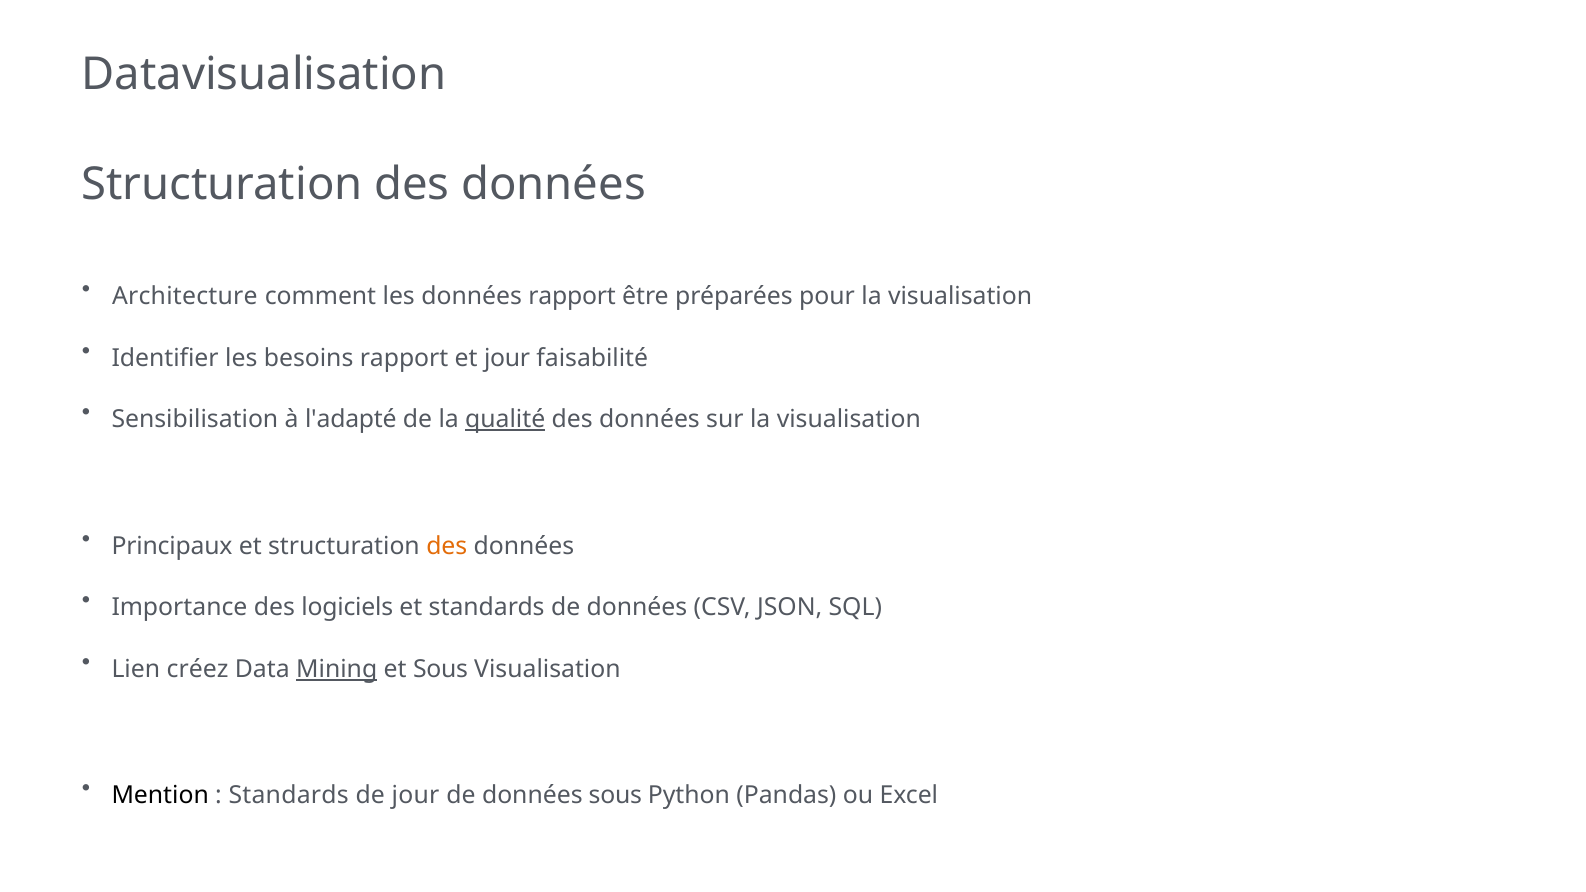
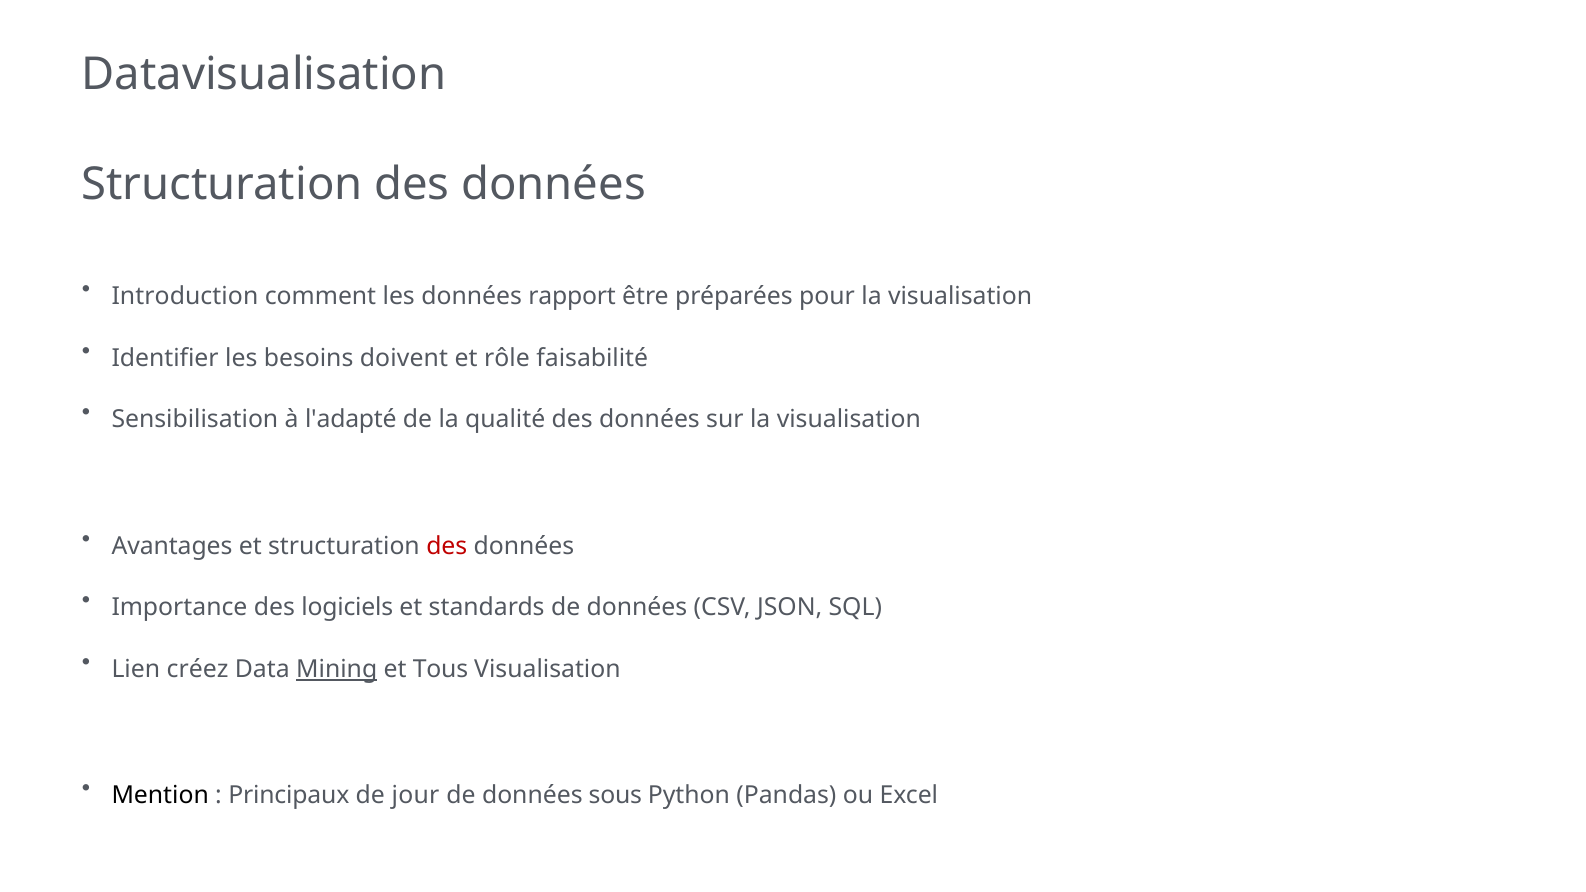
Architecture: Architecture -> Introduction (185, 296)
besoins rapport: rapport -> doivent (404, 358)
et jour: jour -> rôle (507, 358)
qualité underline: present -> none (505, 420)
Principaux: Principaux -> Avantages (172, 546)
des colour: orange -> red (447, 546)
et Sous: Sous -> Tous (441, 669)
Standards: Standards -> Principaux (289, 796)
